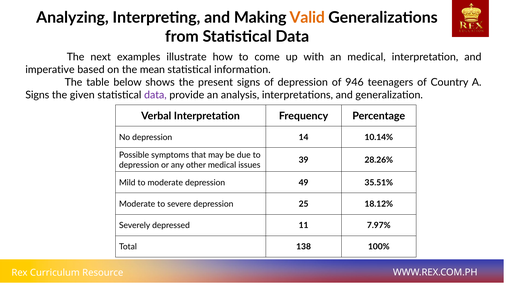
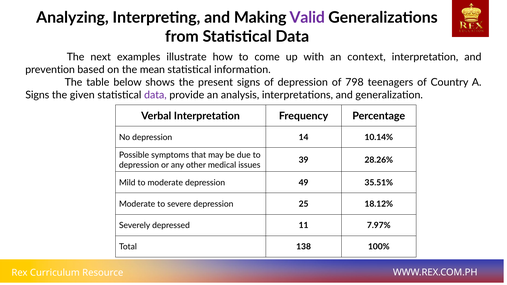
Valid colour: orange -> purple (307, 18)
an medical: medical -> context (367, 57)
imperative: imperative -> prevention (50, 70)
946: 946 -> 798 (355, 82)
